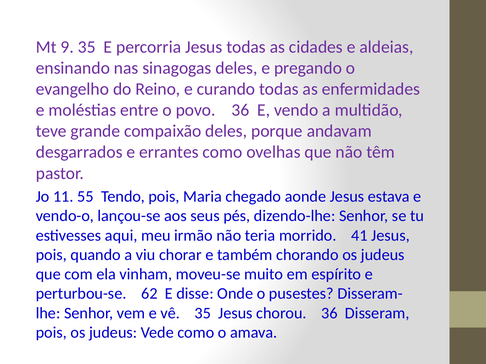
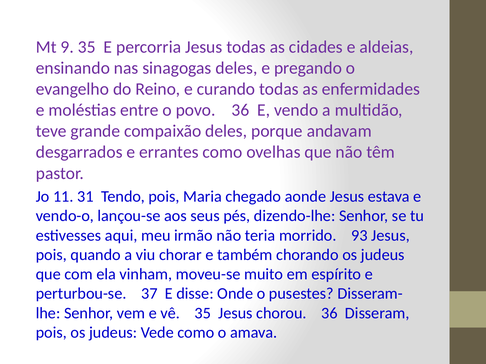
55: 55 -> 31 (85, 197)
41: 41 -> 93 (359, 236)
62: 62 -> 37 (149, 294)
